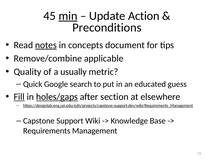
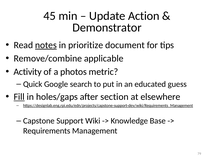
min underline: present -> none (68, 16)
Preconditions: Preconditions -> Demonstrator (107, 27)
concepts: concepts -> prioritize (86, 45)
Quality: Quality -> Activity (28, 72)
usually: usually -> photos (74, 72)
holes/gaps underline: present -> none (57, 97)
